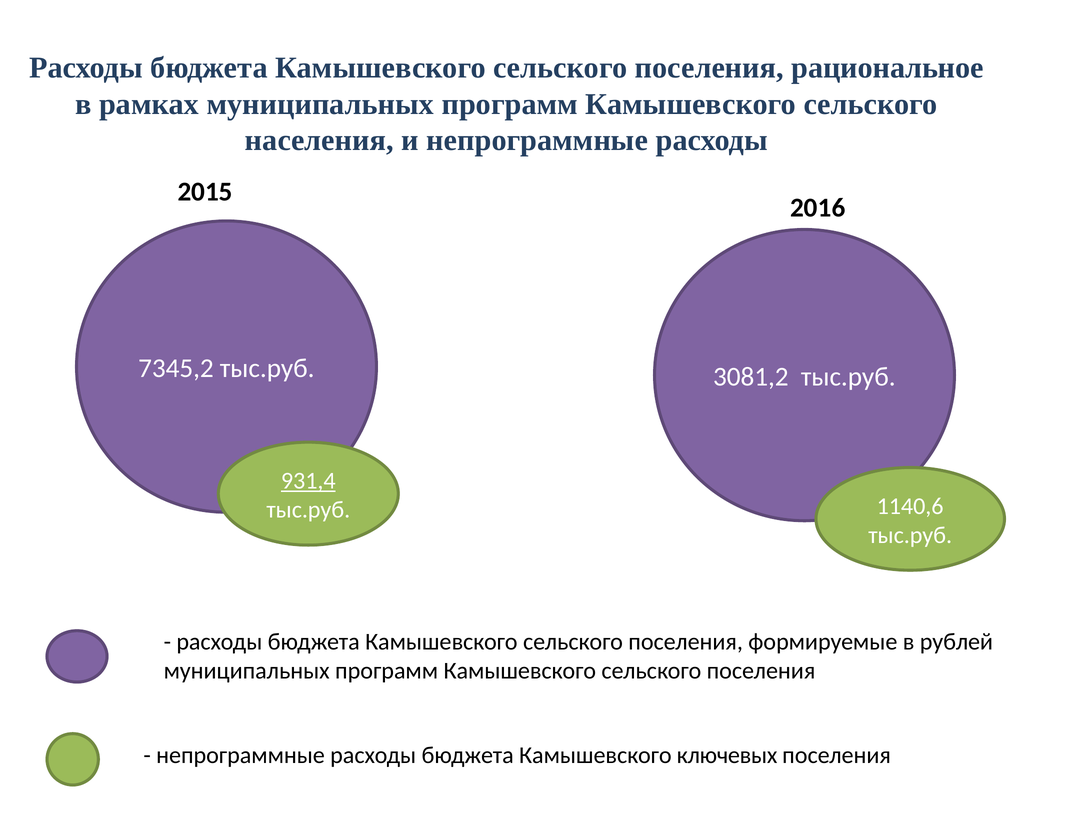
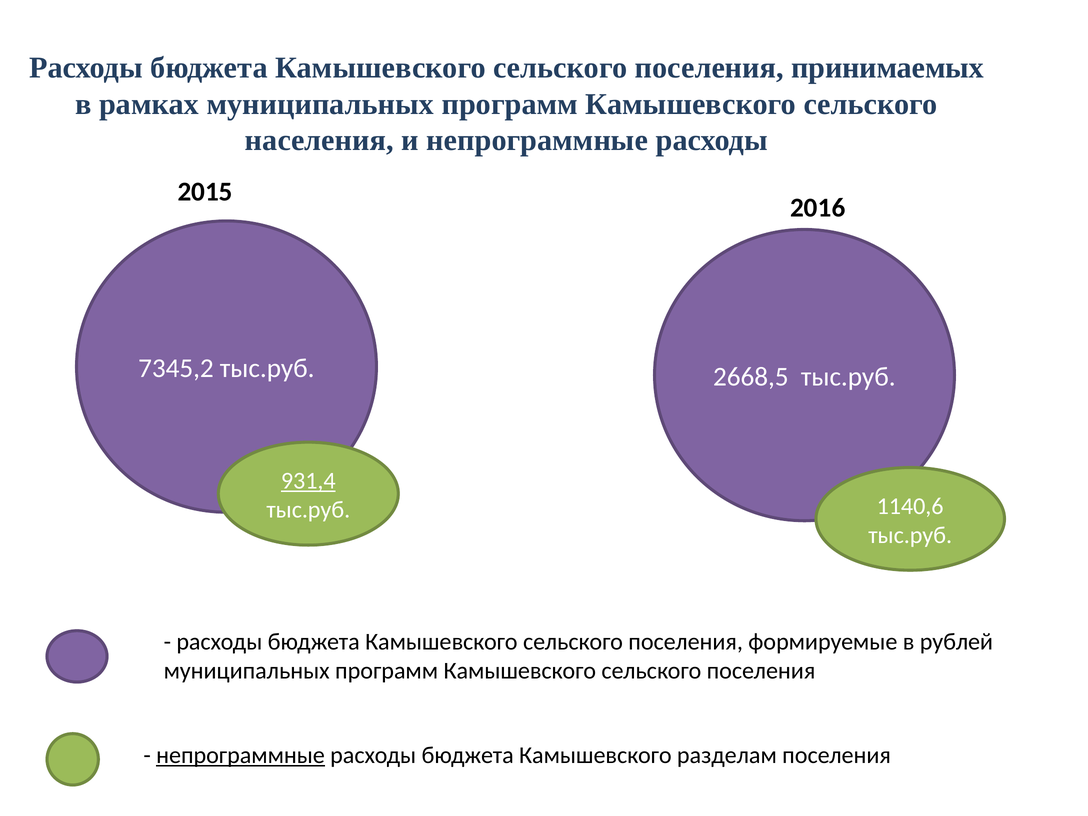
рациональное: рациональное -> принимаемых (888, 68)
3081,2: 3081,2 -> 2668,5 (751, 377)
непрограммные underline: none -> present (241, 755)
ключевых: ключевых -> разделам (727, 755)
